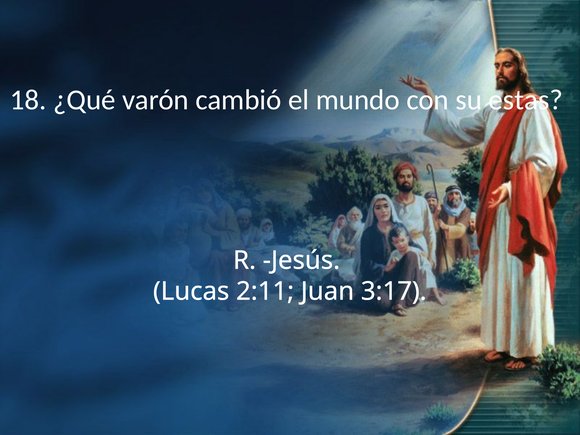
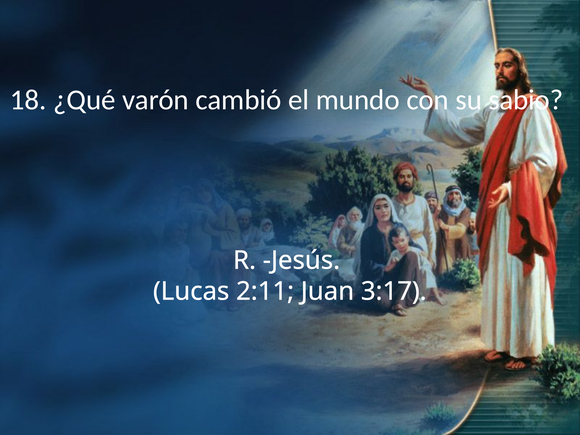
estas: estas -> sabio (526, 100)
